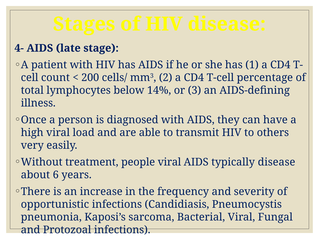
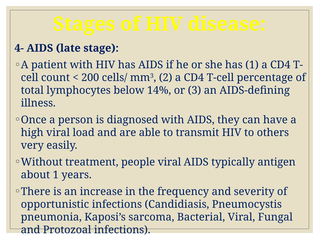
typically disease: disease -> antigen (277, 162)
about 6: 6 -> 1 (56, 175)
